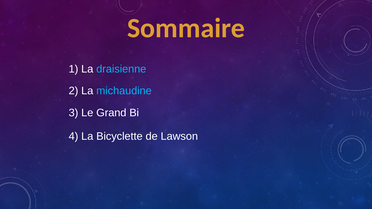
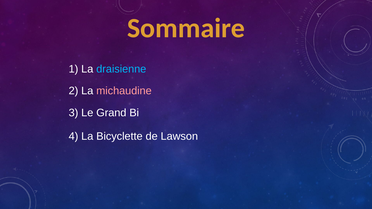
michaudine colour: light blue -> pink (124, 91)
